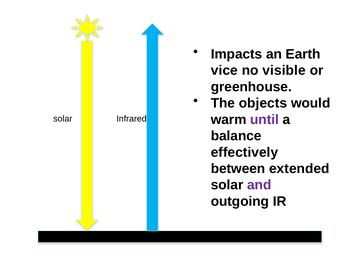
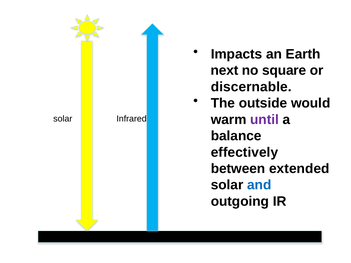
vice: vice -> next (224, 70)
visible: visible -> square (284, 70)
greenhouse: greenhouse -> discernable (251, 87)
objects: objects -> outside (263, 103)
and colour: purple -> blue (259, 185)
